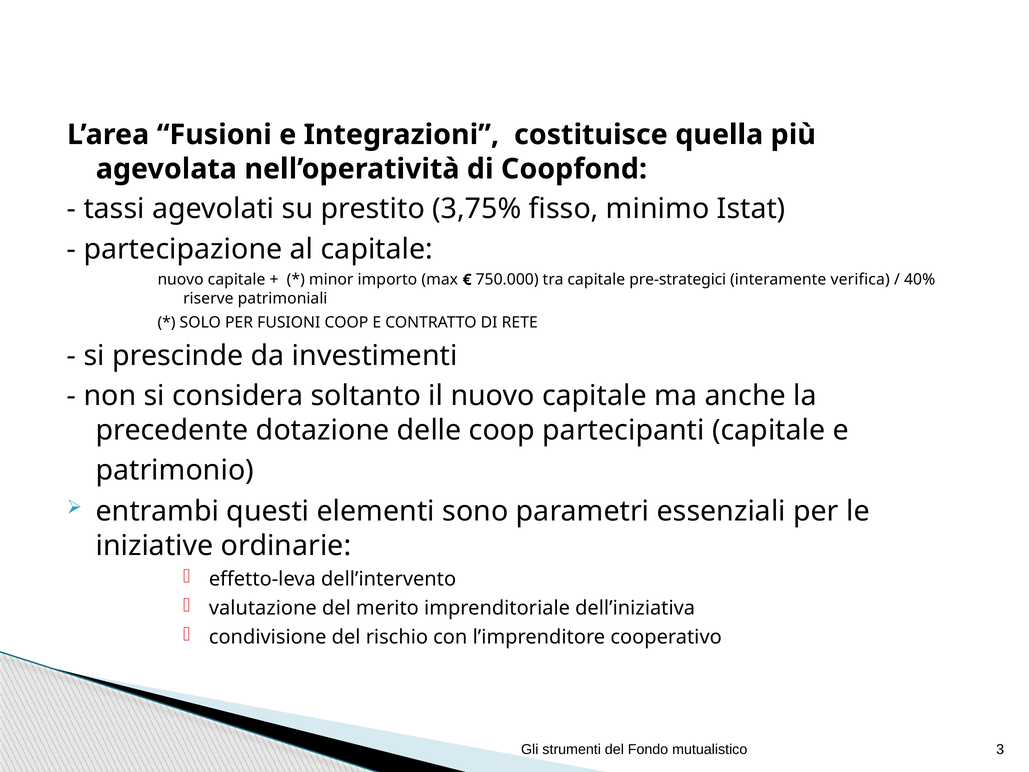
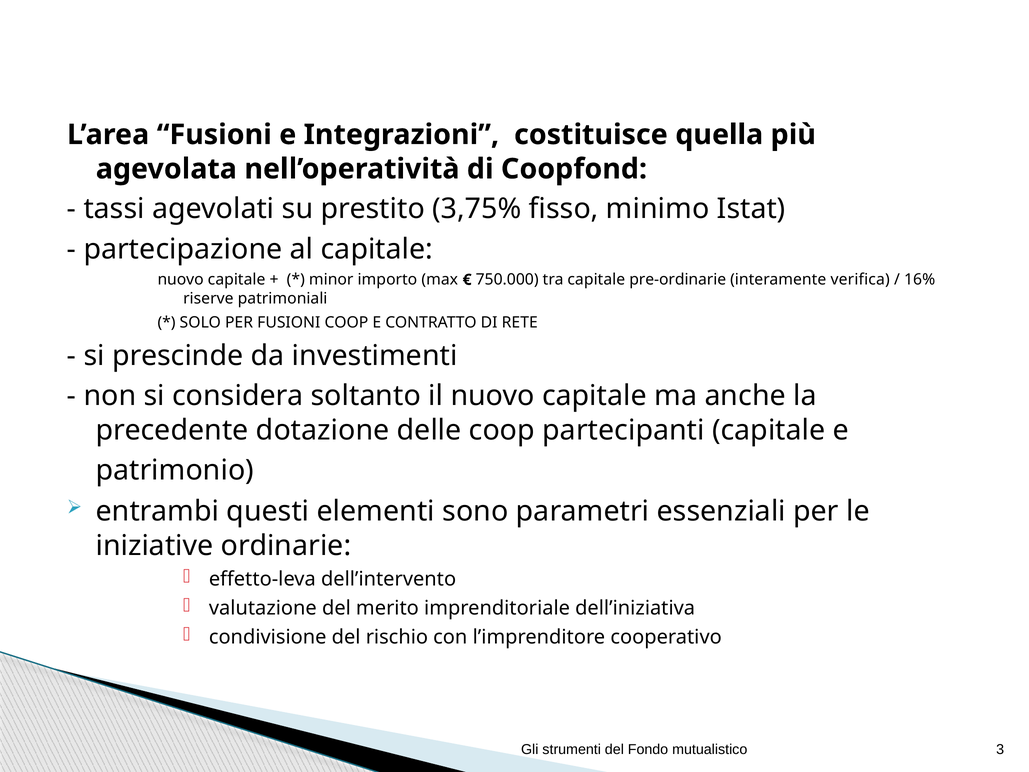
pre-strategici: pre-strategici -> pre-ordinarie (678, 280)
40%: 40% -> 16% (920, 280)
